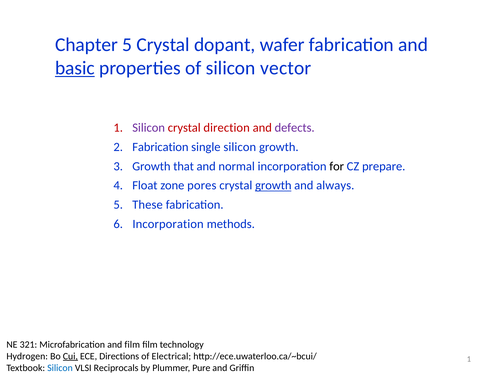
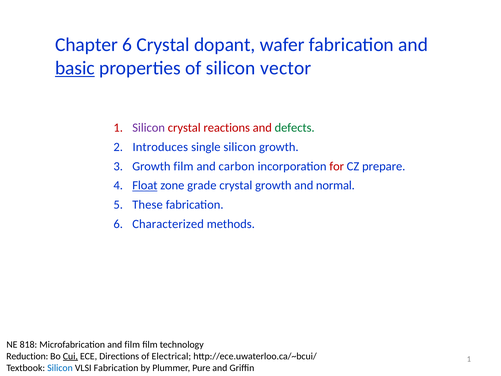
Chapter 5: 5 -> 6 (127, 45)
direction: direction -> reactions (227, 128)
defects colour: purple -> green (295, 128)
Fabrication: Fabrication -> Introduces (160, 147)
Growth that: that -> film (183, 166)
normal: normal -> carbon (237, 166)
for colour: black -> red (337, 166)
Float underline: none -> present (145, 185)
pores: pores -> grade (202, 185)
growth underline: present -> none (273, 185)
always: always -> normal (335, 185)
Incorporation: Incorporation -> Characterized (168, 224)
321: 321 -> 818 (28, 344)
Hydrogen: Hydrogen -> Reduction (27, 356)
VLSI Reciprocals: Reciprocals -> Fabrication (116, 368)
